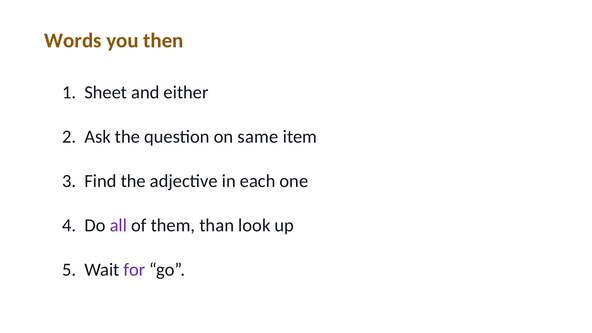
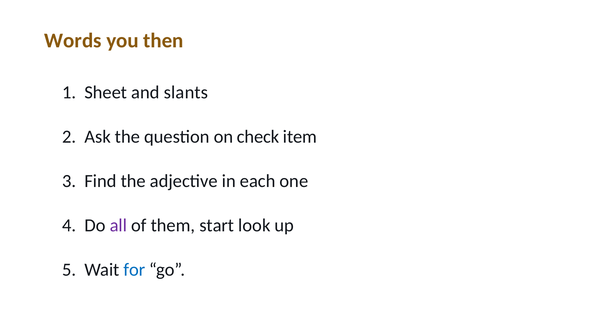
either: either -> slants (186, 92)
same: same -> check (258, 137)
than: than -> start (217, 225)
for colour: purple -> blue (134, 270)
